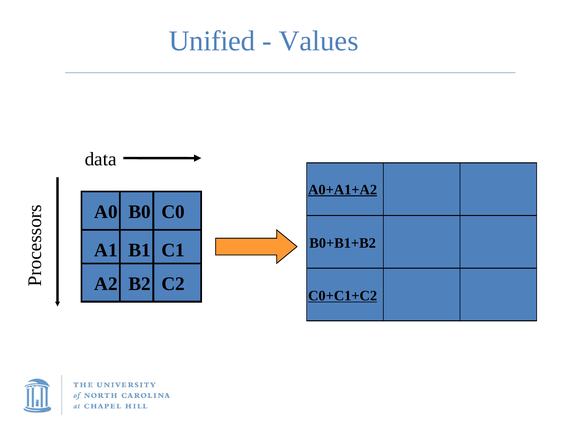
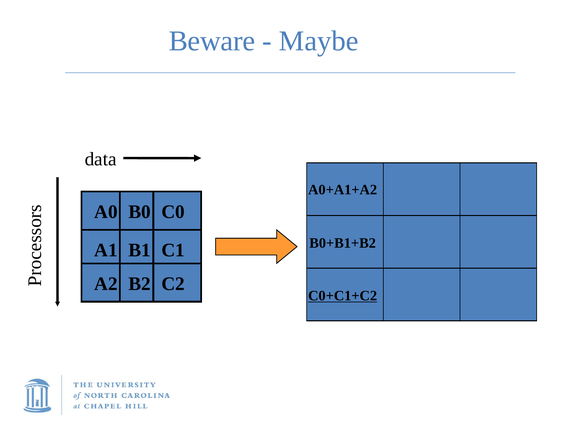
Unified: Unified -> Beware (212, 41)
Values: Values -> Maybe (319, 41)
A0+A1+A2 underline: present -> none (343, 190)
